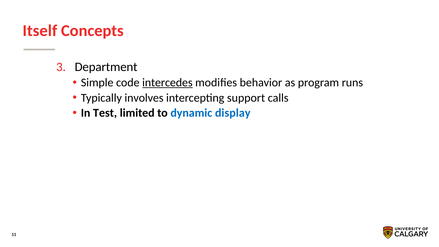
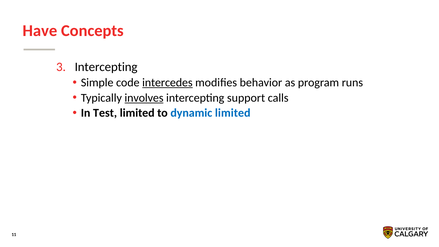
Itself: Itself -> Have (40, 31)
Department: Department -> Intercepting (106, 67)
involves underline: none -> present (144, 98)
dynamic display: display -> limited (233, 113)
